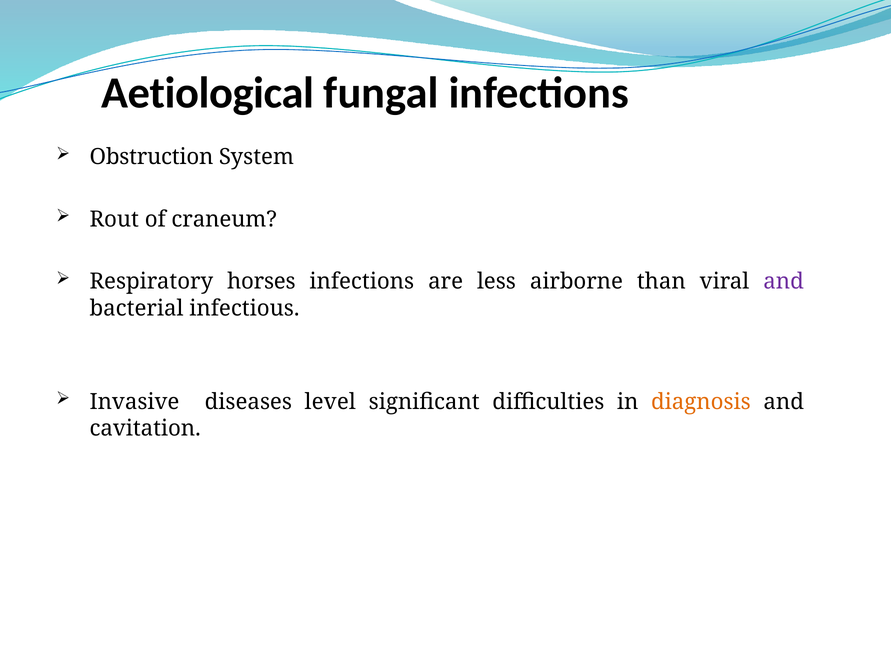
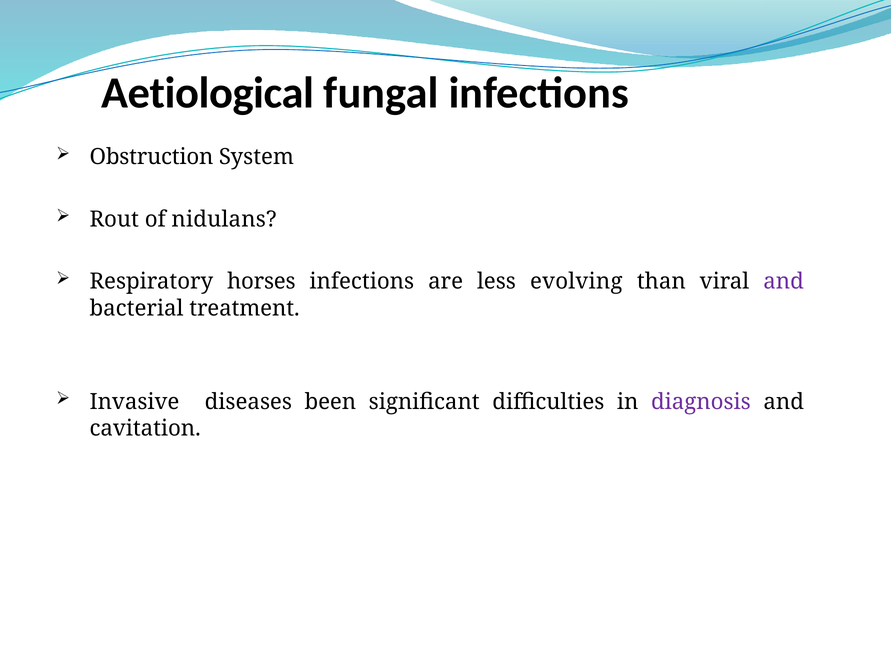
craneum: craneum -> nidulans (224, 219)
airborne: airborne -> evolving (576, 282)
infectious: infectious -> treatment (244, 308)
level: level -> been (330, 402)
diagnosis colour: orange -> purple (701, 402)
